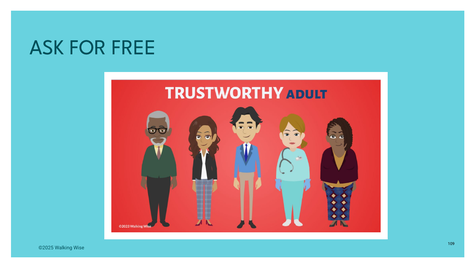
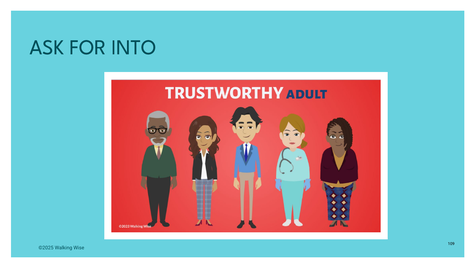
FREE: FREE -> INTO (134, 47)
